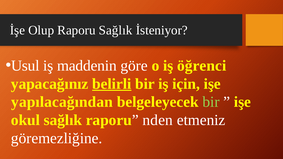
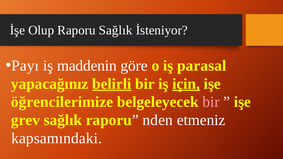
Usul: Usul -> Payı (25, 66)
öğrenci: öğrenci -> parasal (202, 66)
için underline: none -> present (186, 84)
yapılacağından: yapılacağından -> öğrencilerimize (62, 102)
bir colour: light green -> pink (211, 102)
okul: okul -> grev (25, 120)
göremezliğine: göremezliğine -> kapsamındaki (57, 138)
